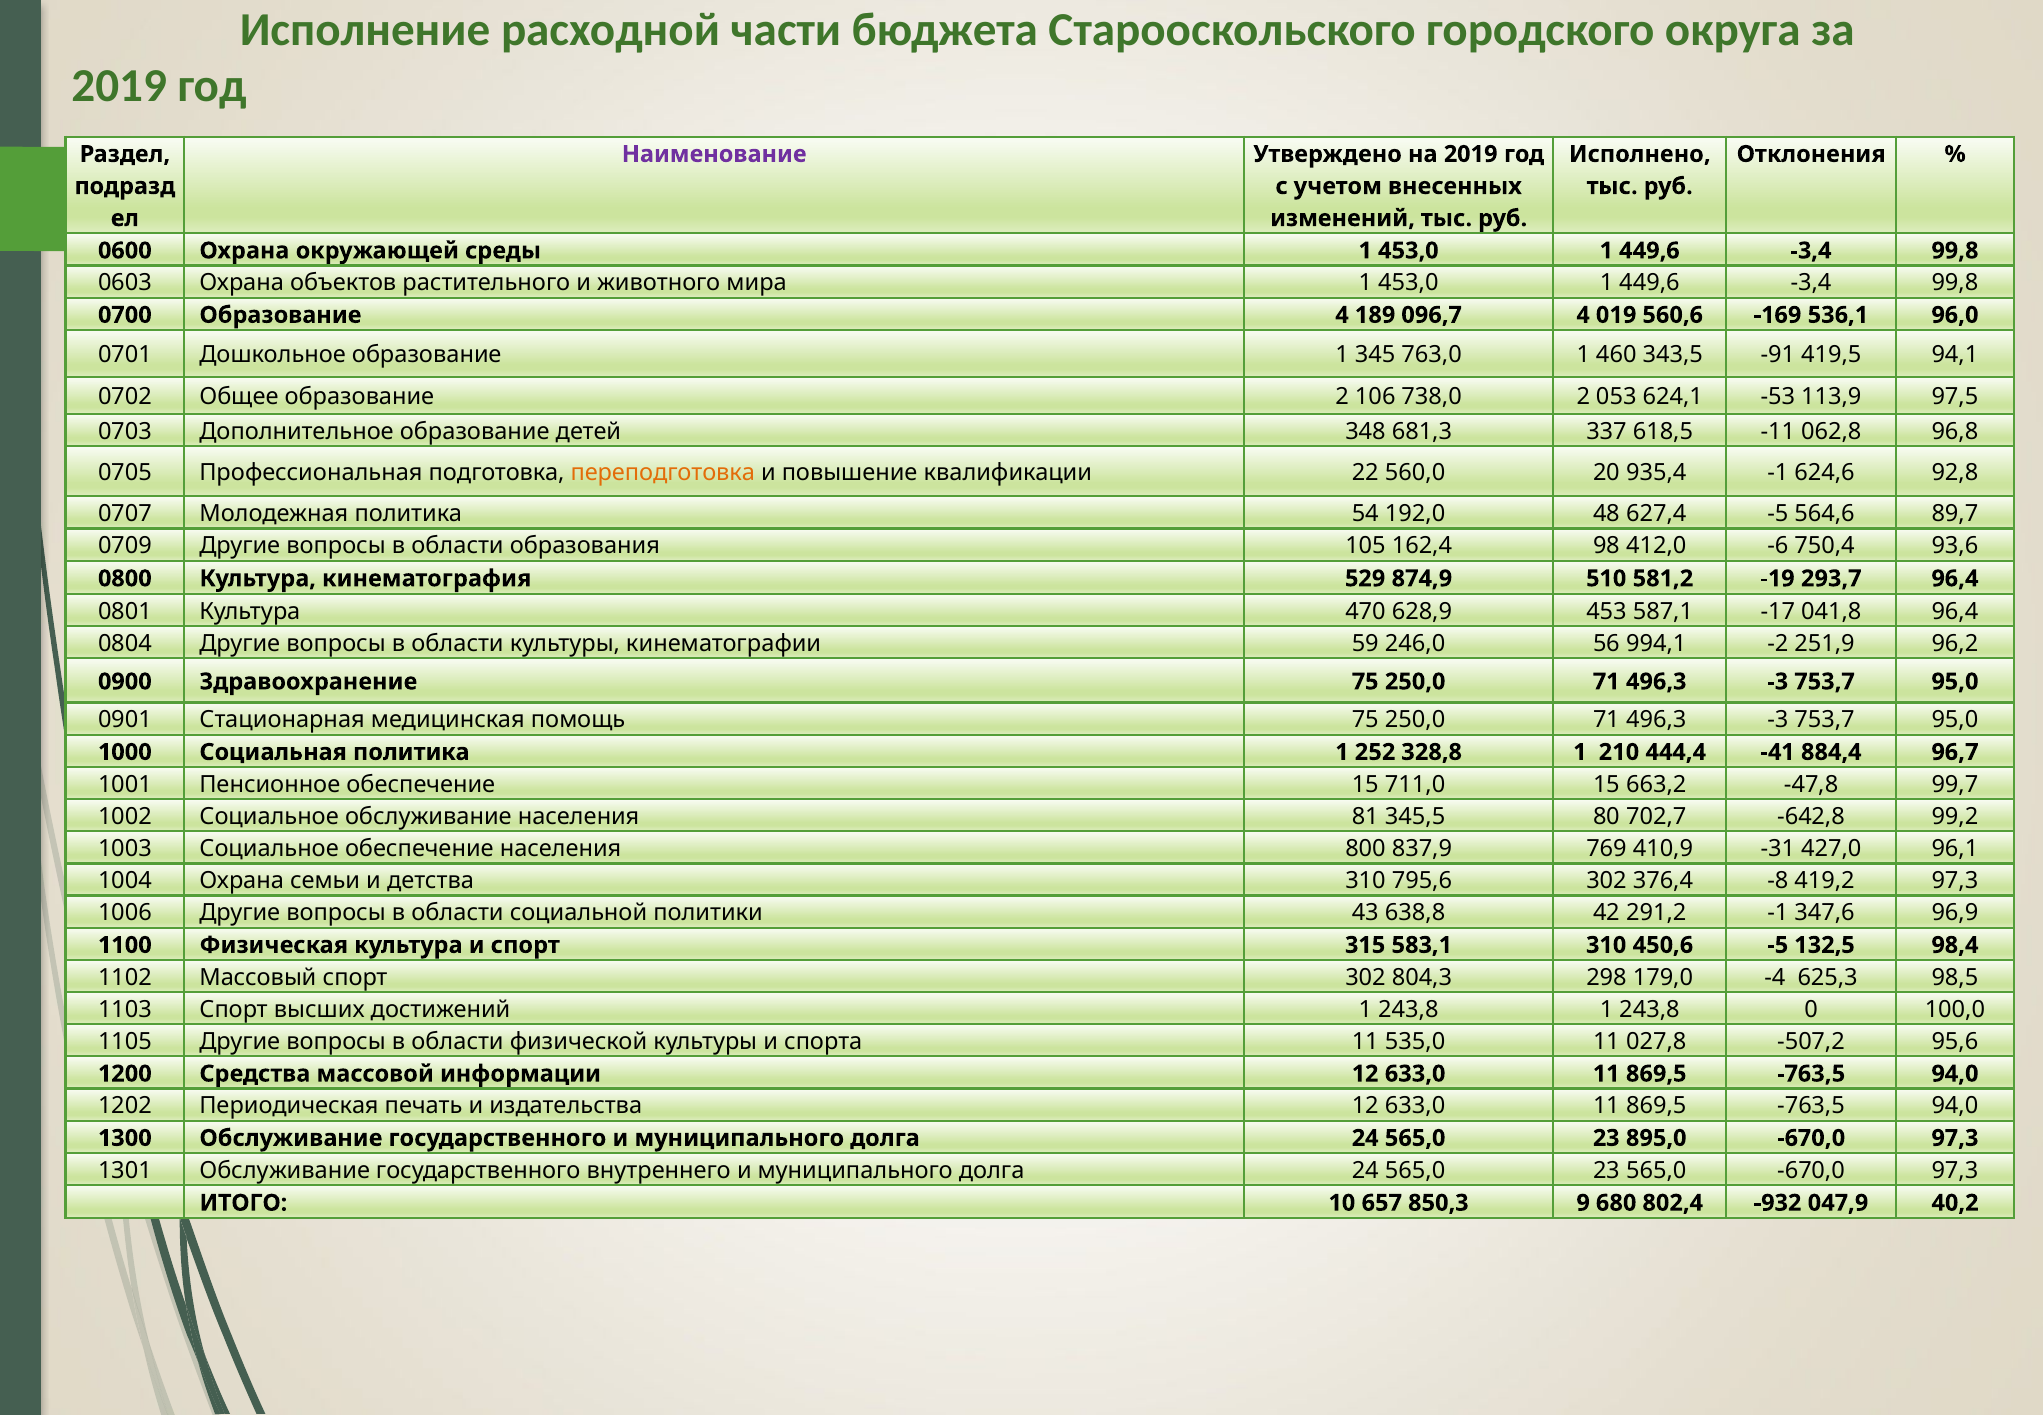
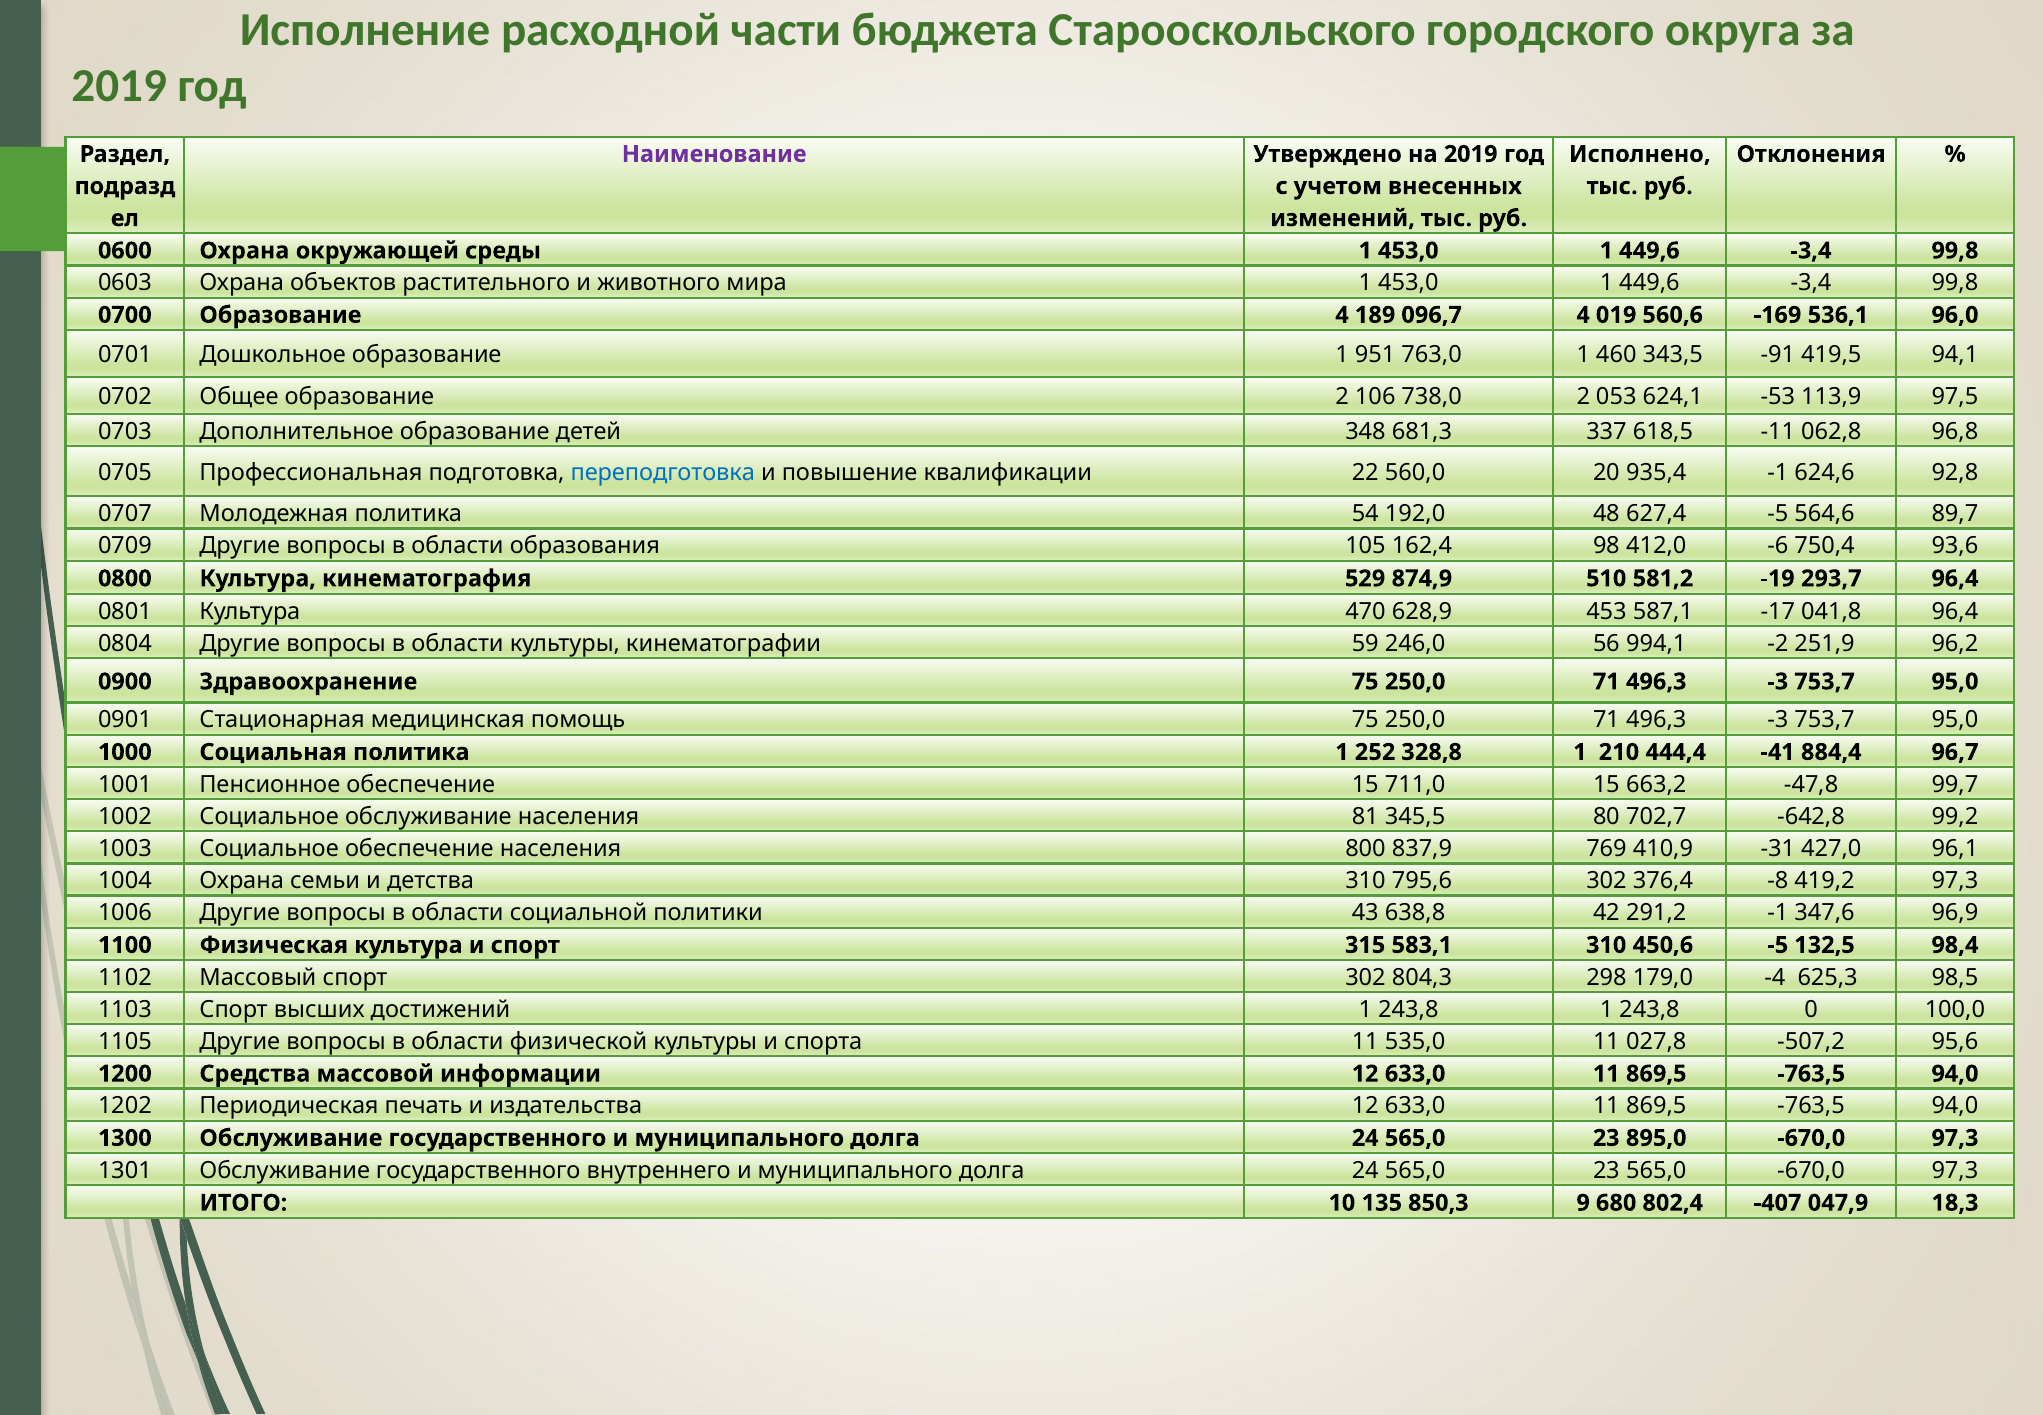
345: 345 -> 951 (1375, 355)
переподготовка colour: orange -> blue (663, 472)
657: 657 -> 135 (1382, 1202)
-932: -932 -> -407 (1778, 1202)
40,2: 40,2 -> 18,3 (1955, 1202)
